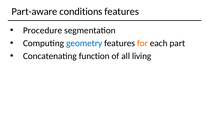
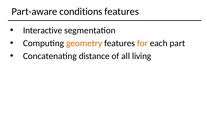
Procedure: Procedure -> Interactive (43, 31)
geometry colour: blue -> orange (84, 43)
function: function -> distance (94, 56)
